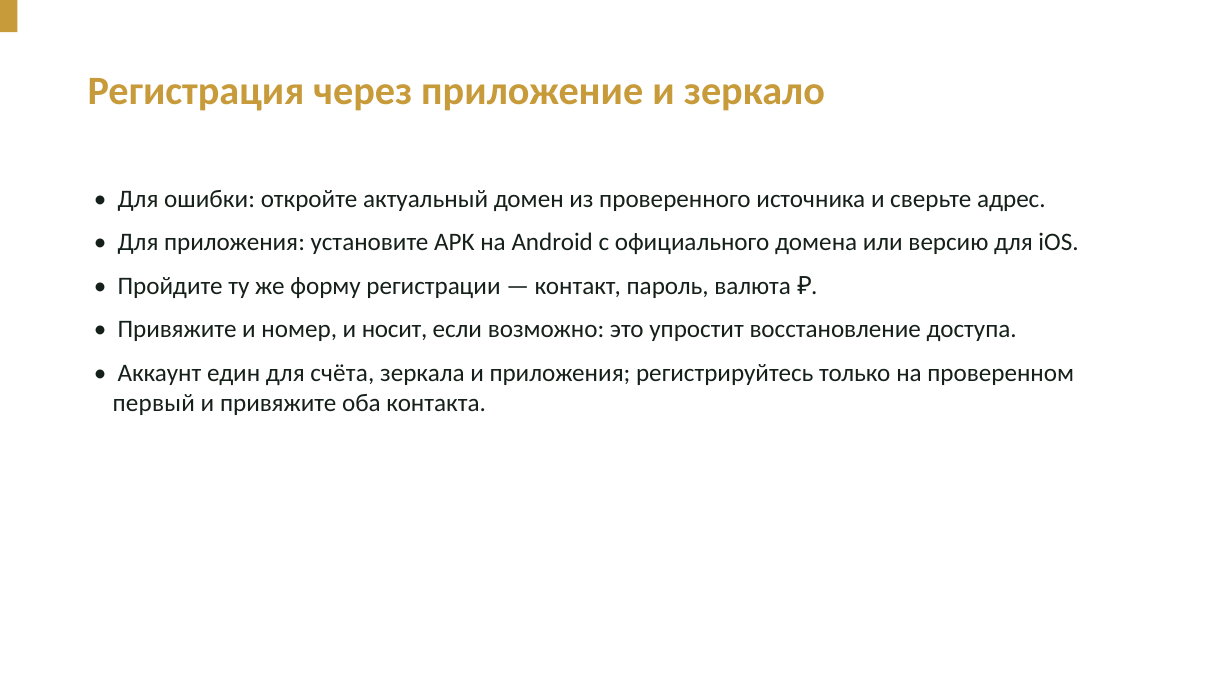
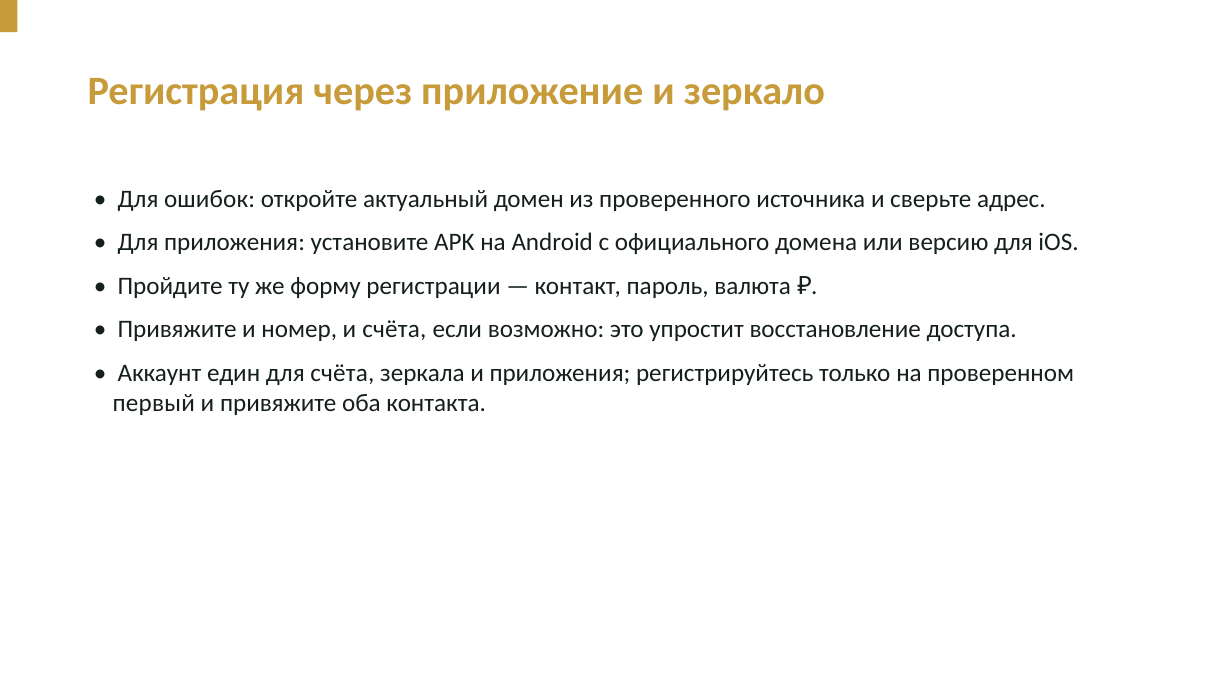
ошибки: ошибки -> ошибок (210, 199)
и носит: носит -> счёта (394, 330)
